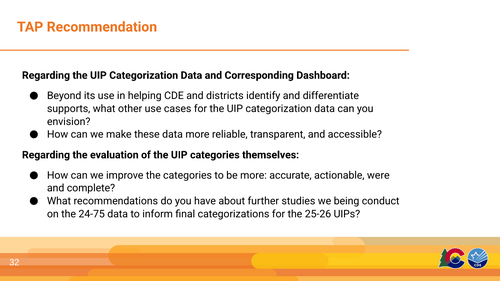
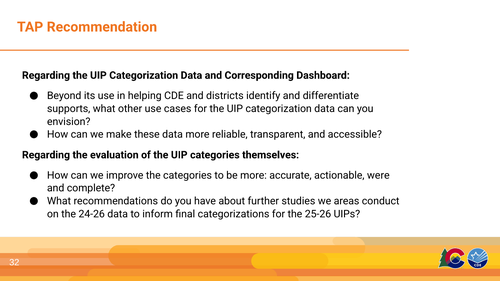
being: being -> areas (347, 201)
24-75: 24-75 -> 24-26 (92, 214)
